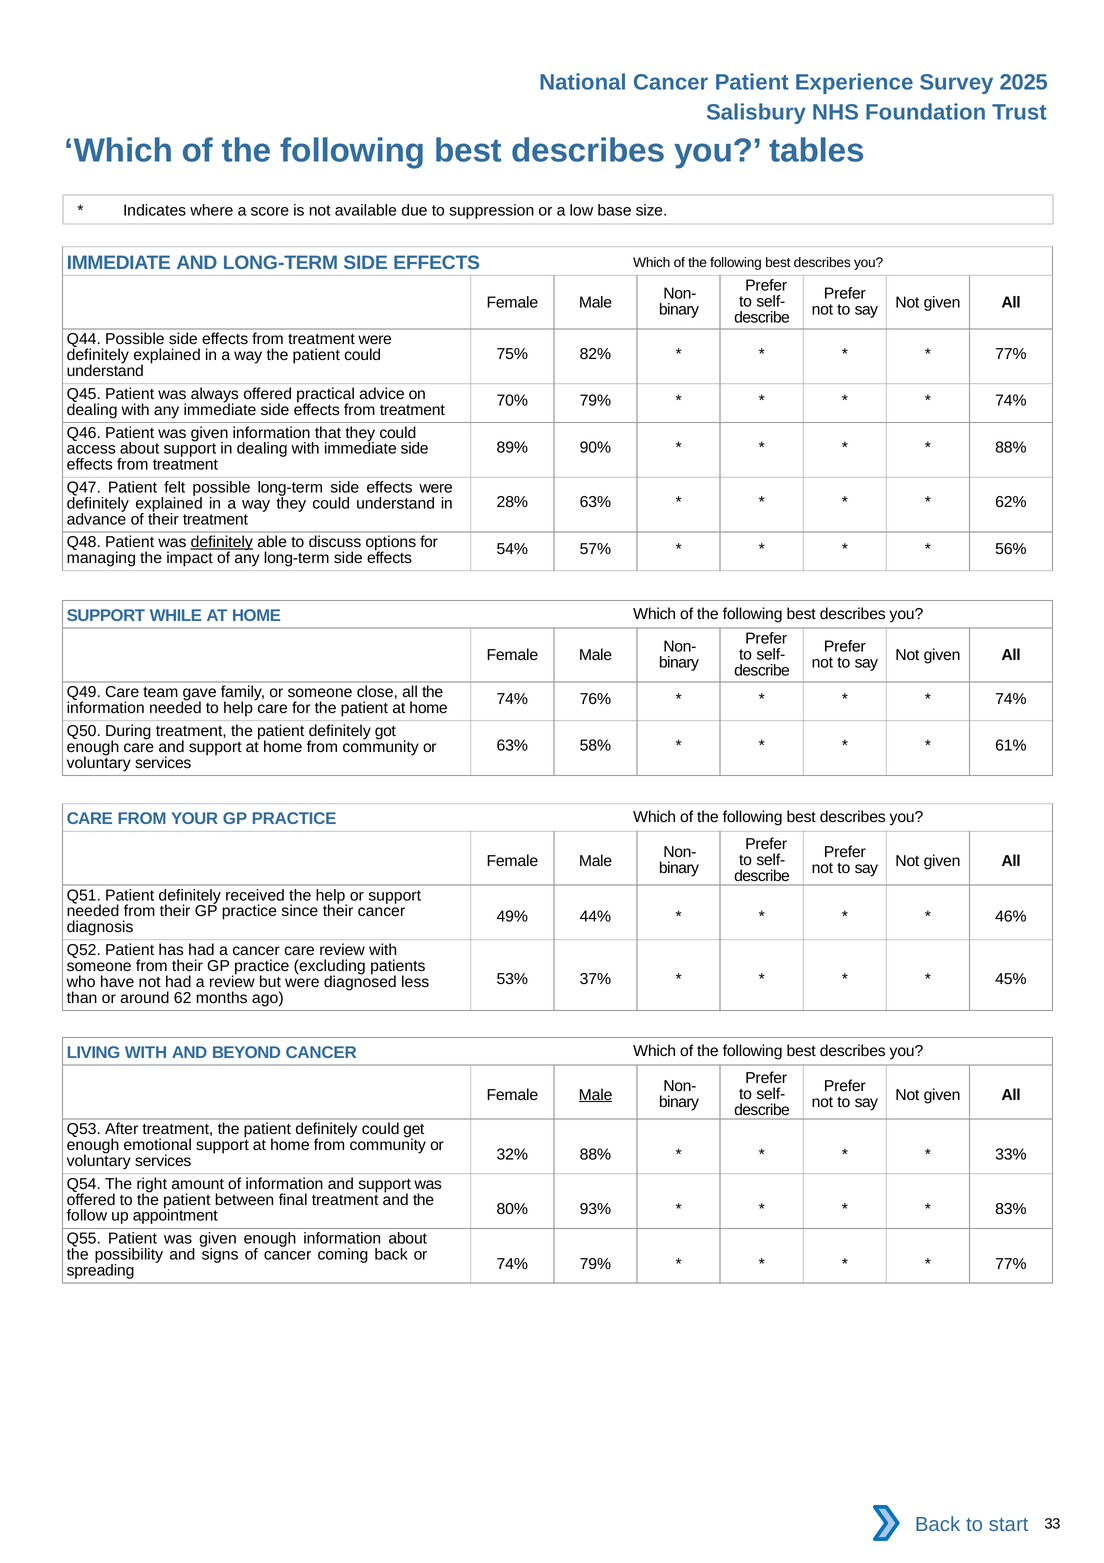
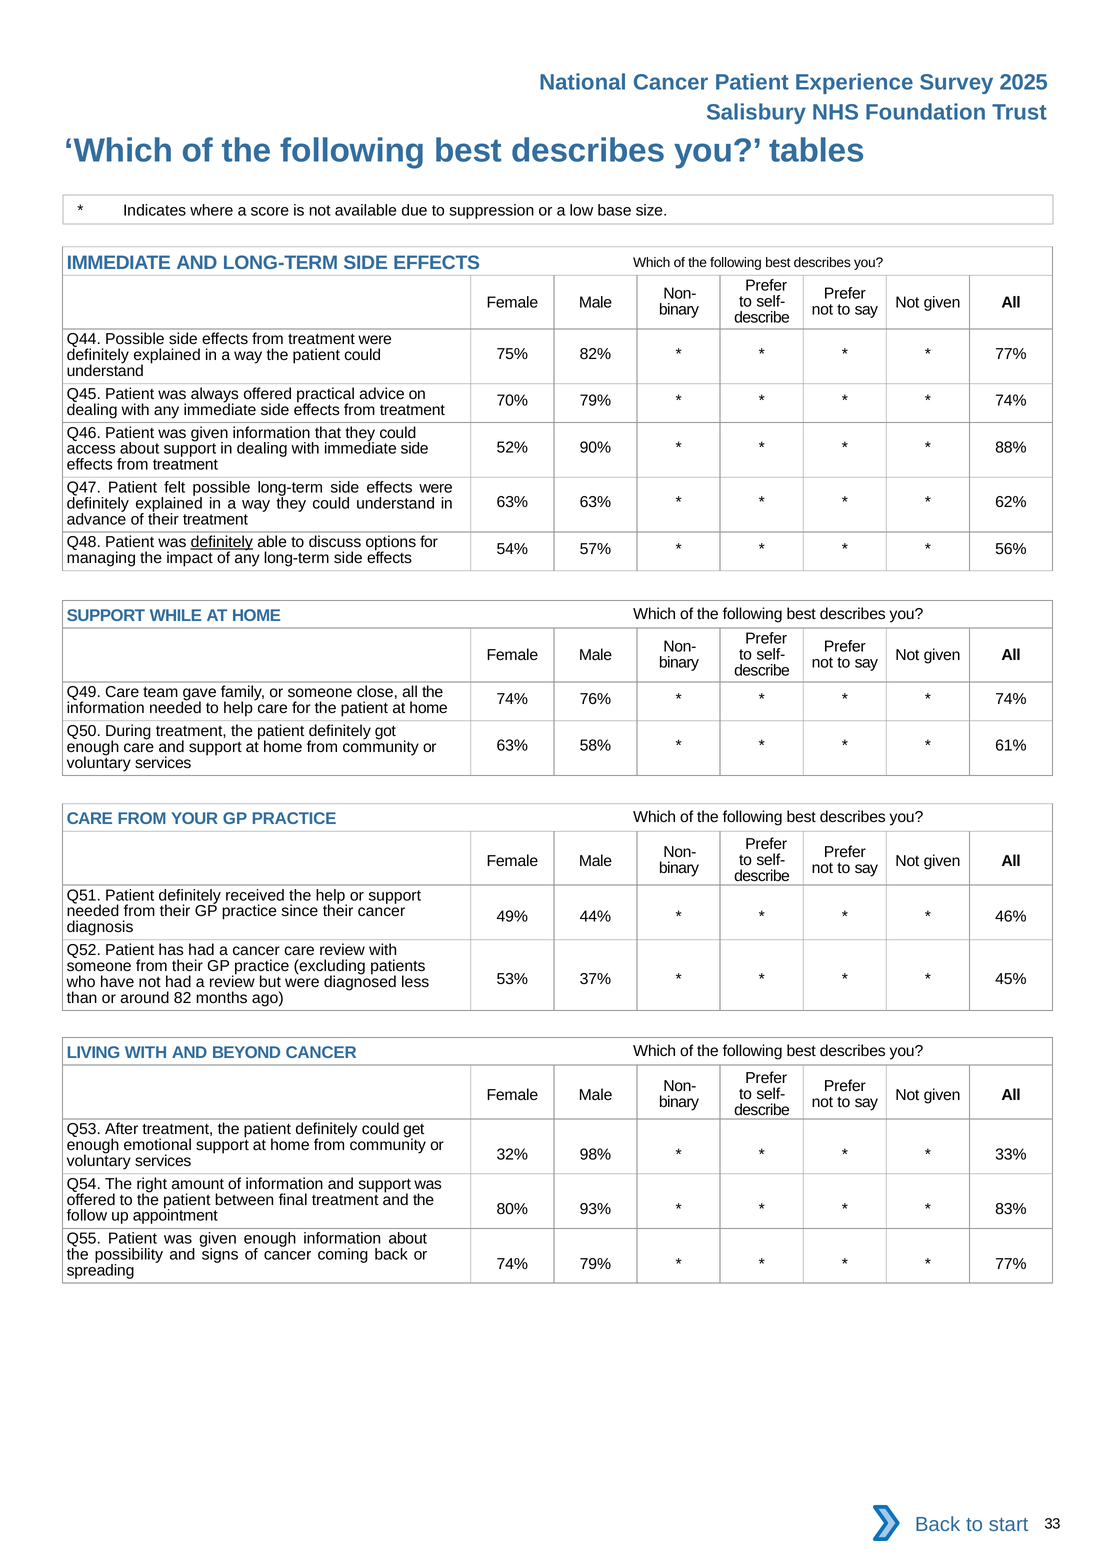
89%: 89% -> 52% (512, 447)
28%: 28% -> 63% (512, 502)
62: 62 -> 82 (183, 997)
Male underline: present -> none (596, 1094)
32% 88%: 88% -> 98% (595, 1154)
